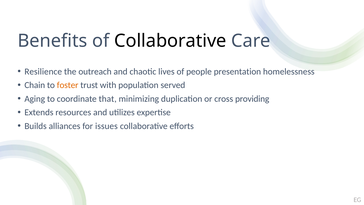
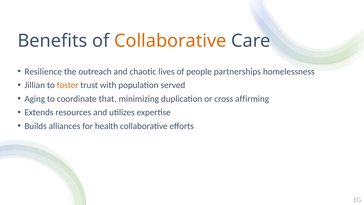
Collaborative colour: black -> orange (170, 41)
presentation: presentation -> partnerships (237, 71)
Chain: Chain -> Jillian (35, 85)
providing: providing -> affirming (252, 99)
issues: issues -> health (107, 126)
